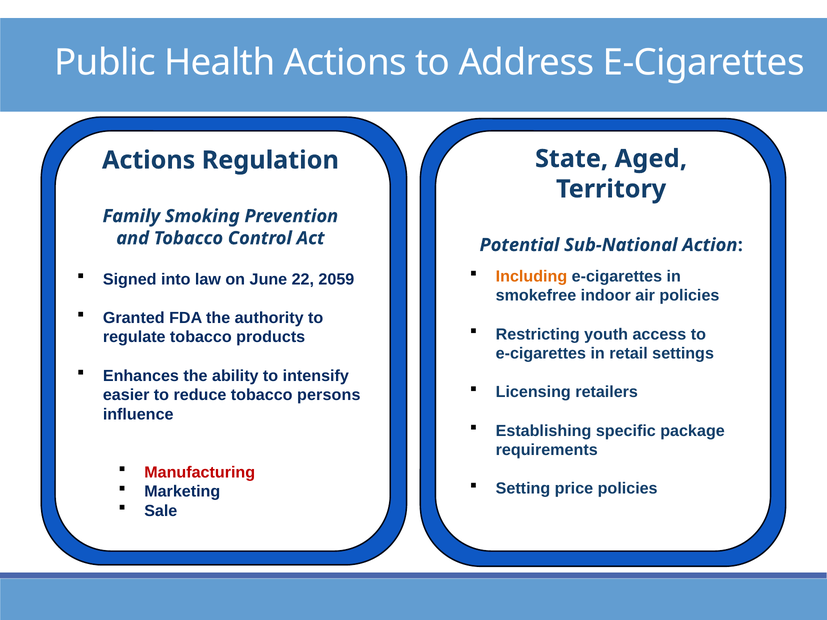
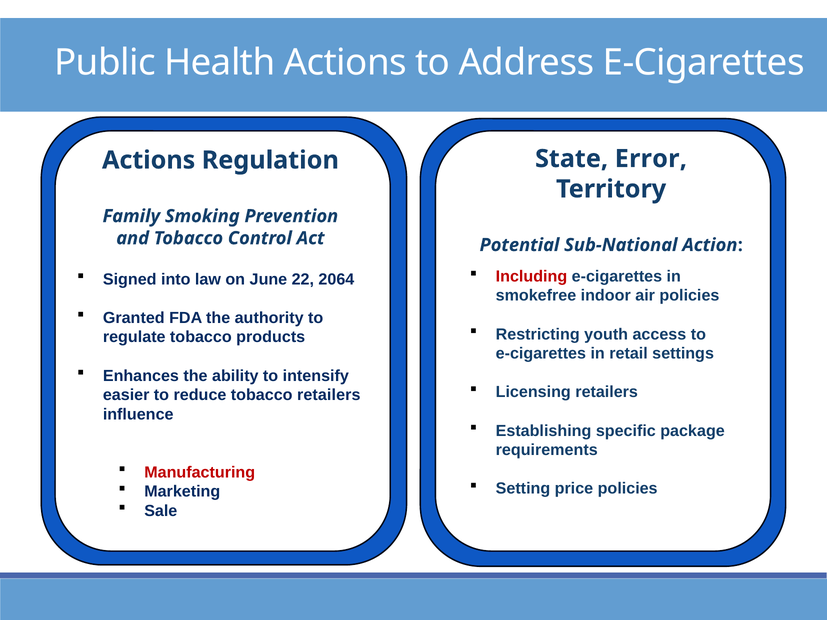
Aged: Aged -> Error (651, 159)
Including colour: orange -> red (531, 276)
2059: 2059 -> 2064 (336, 279)
tobacco persons: persons -> retailers (329, 395)
